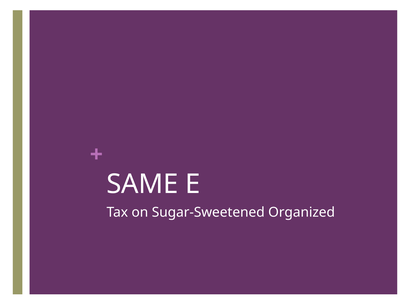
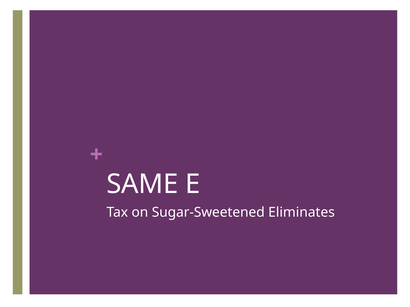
Organized: Organized -> Eliminates (302, 213)
